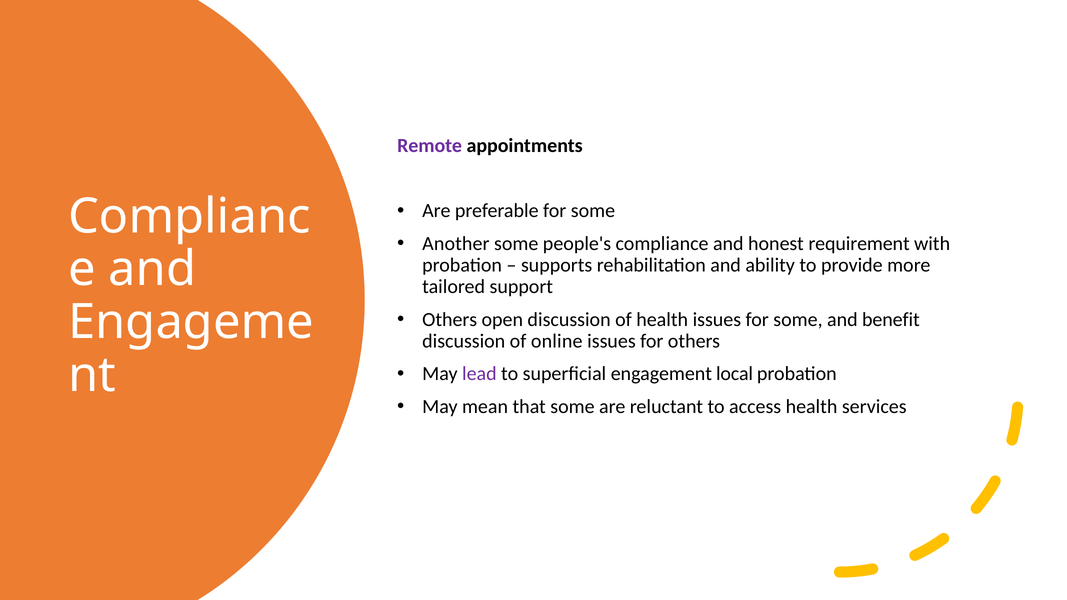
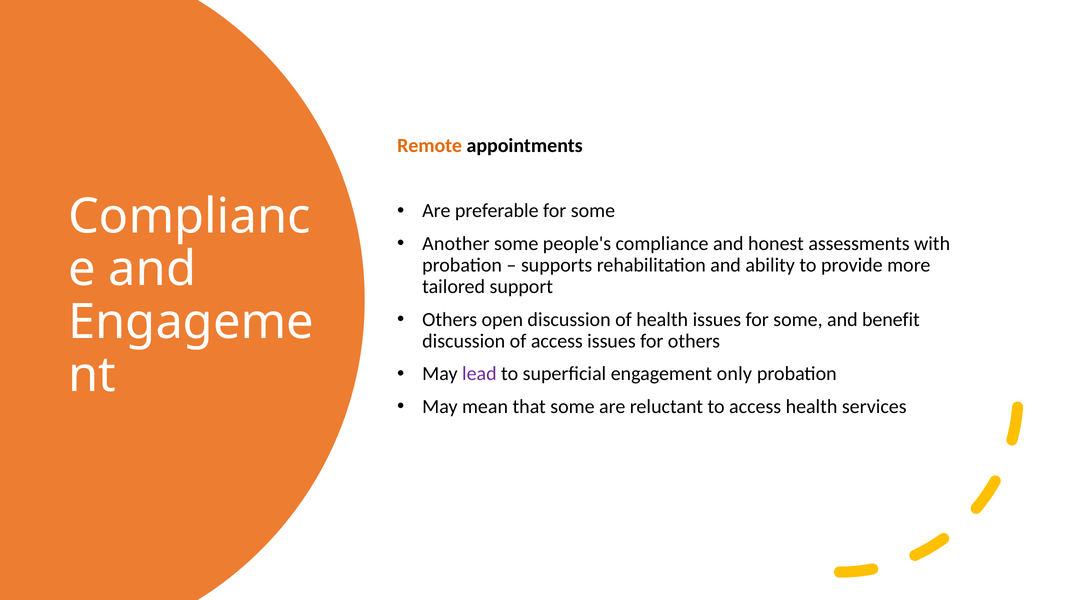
Remote colour: purple -> orange (430, 145)
requirement: requirement -> assessments (859, 244)
of online: online -> access (557, 341)
local: local -> only (734, 374)
